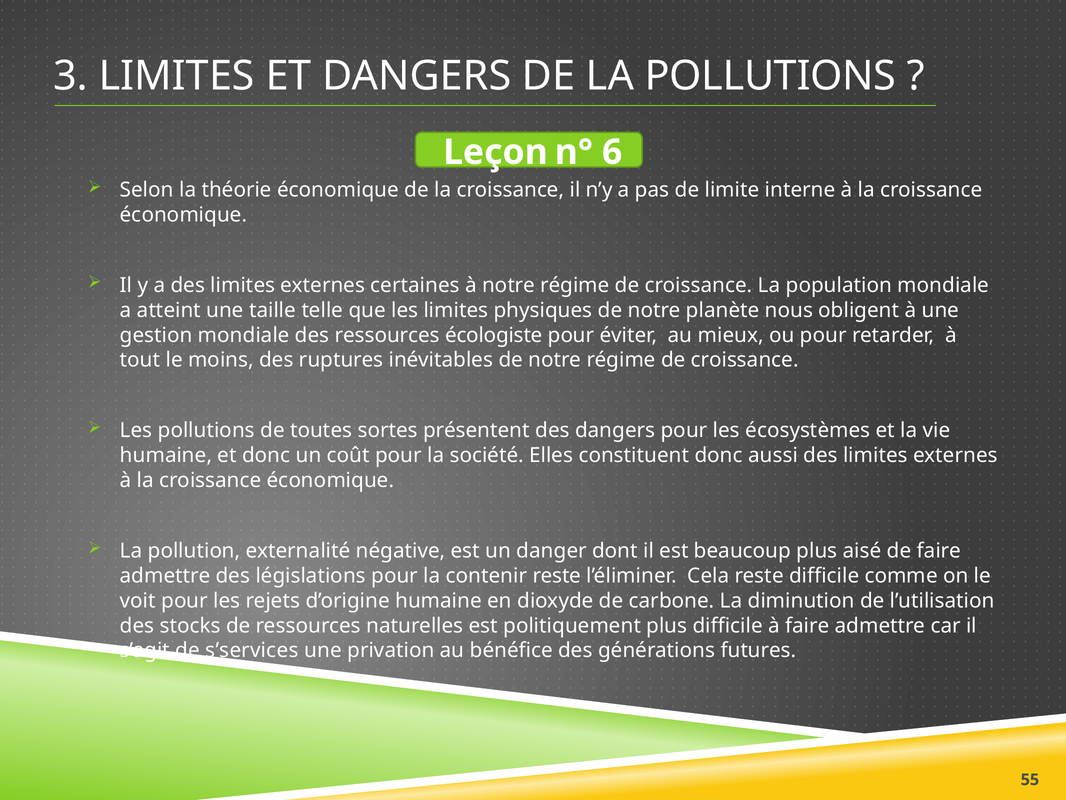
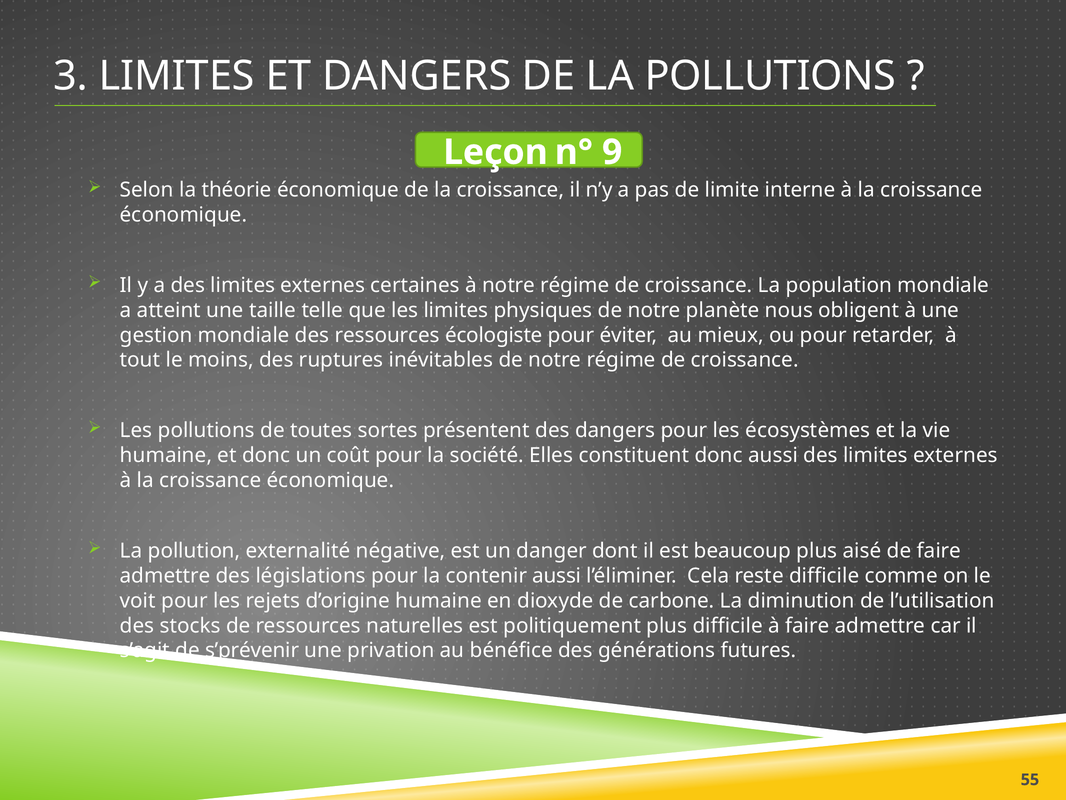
6: 6 -> 9 (612, 152)
contenir reste: reste -> aussi (557, 576)
s’services: s’services -> s’prévenir (252, 650)
